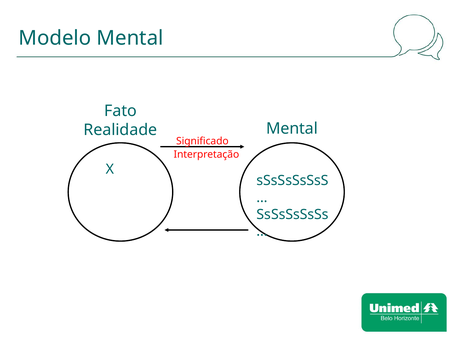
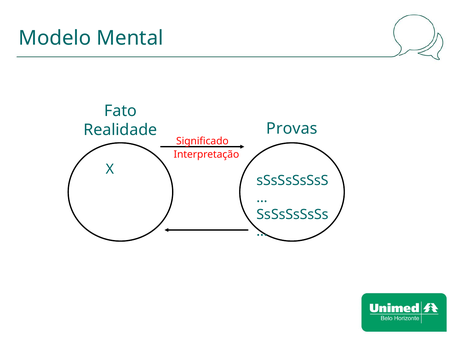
Realidade Mental: Mental -> Provas (292, 128)
